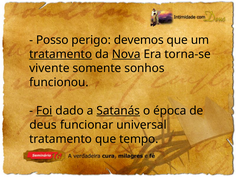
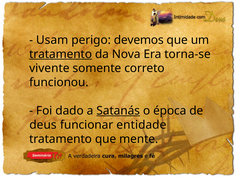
Posso: Posso -> Usam (52, 40)
Nova underline: present -> none (126, 54)
sonhos: sonhos -> correto (144, 68)
Foi underline: present -> none (44, 111)
universal: universal -> entidade (141, 125)
tempo: tempo -> mente (139, 139)
